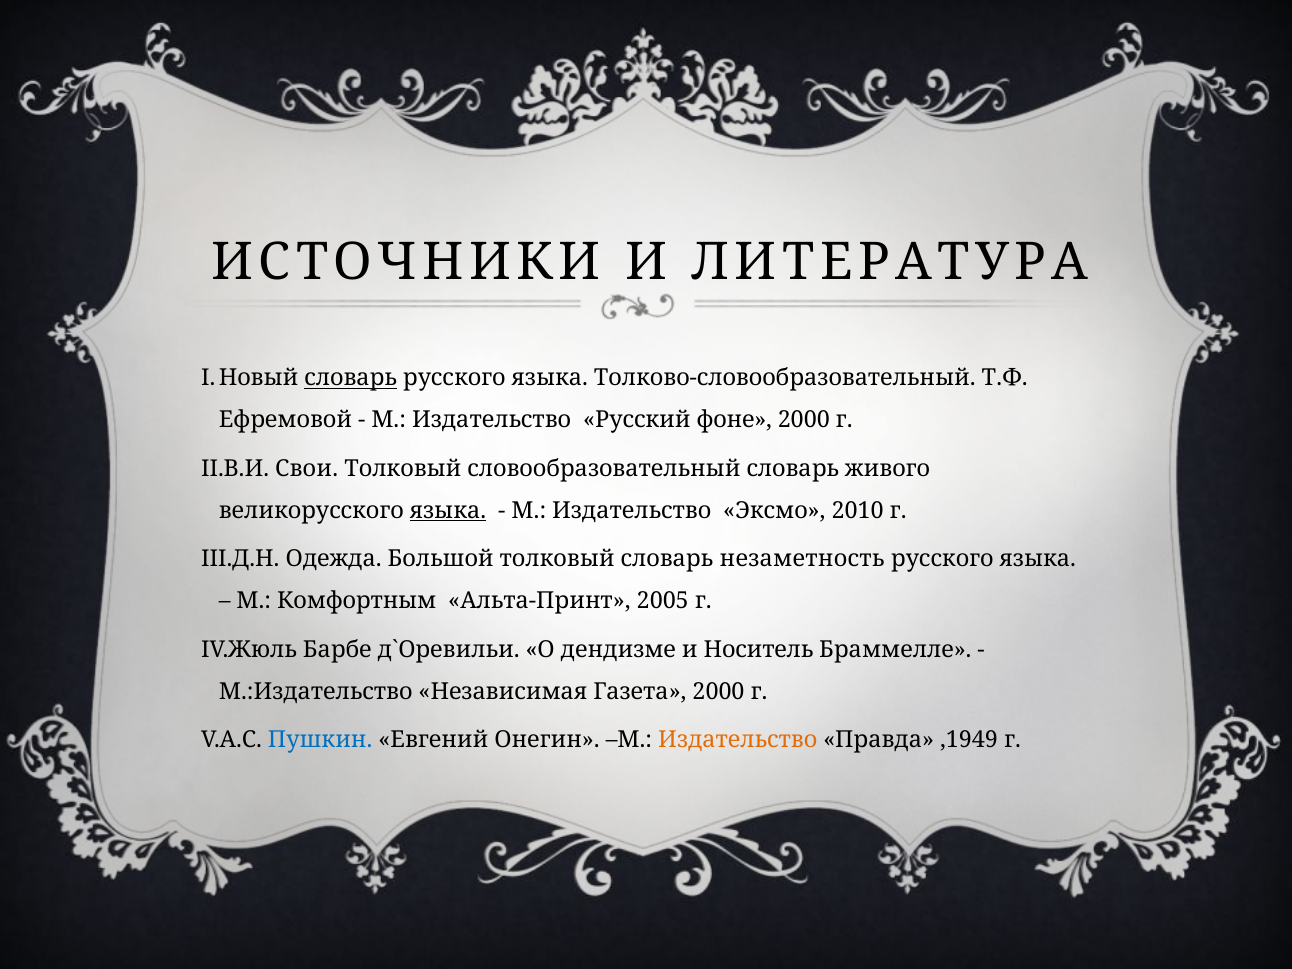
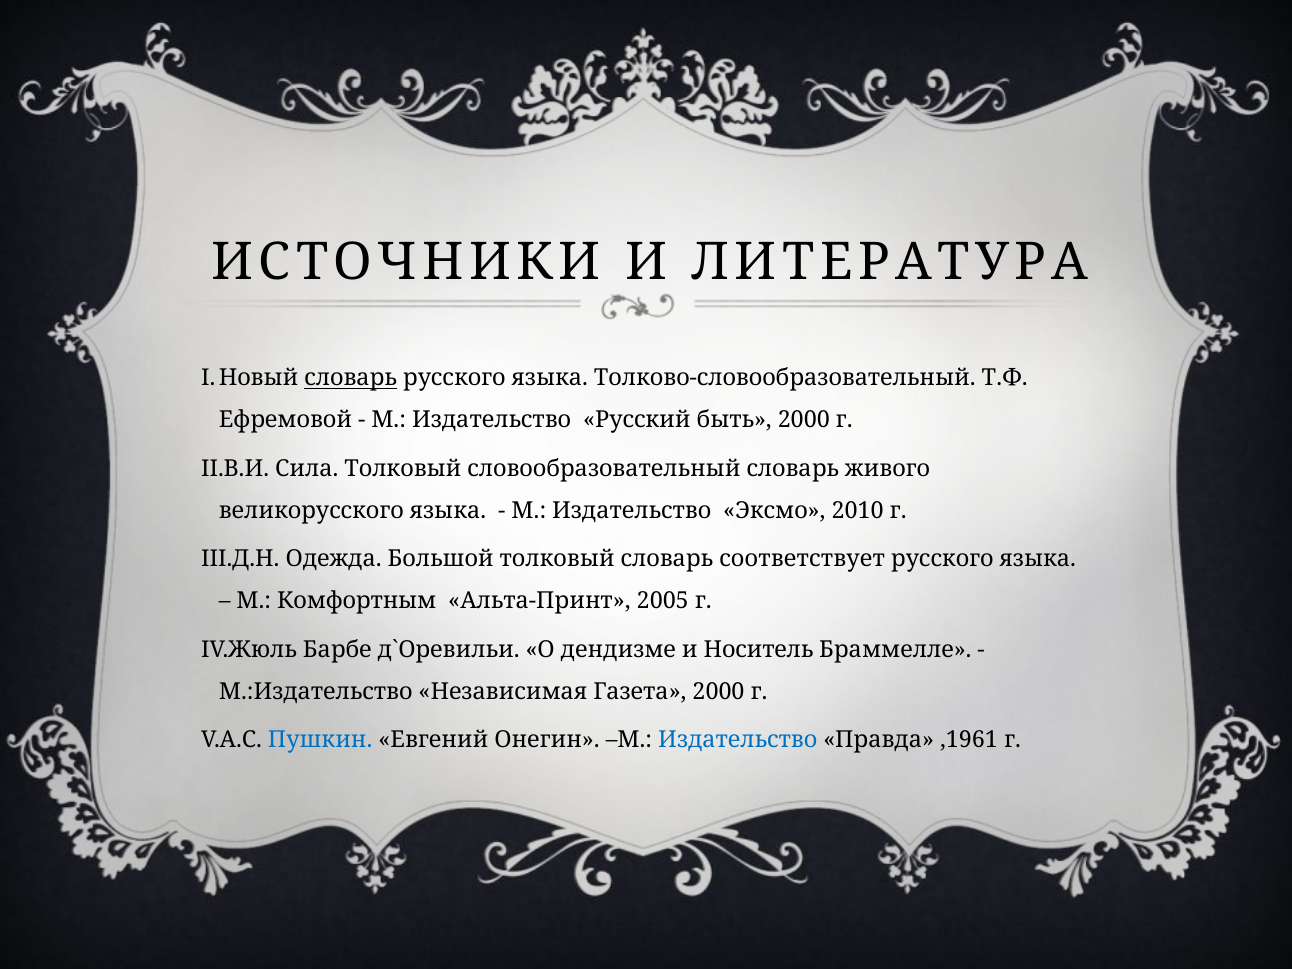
фоне: фоне -> быть (734, 420)
Свои: Свои -> Сила (307, 469)
языка underline: present -> none (448, 511)
незаметность: незаметность -> соответствует (802, 559)
Издательство colour: orange -> blue (738, 740)
,1949: ,1949 -> ,1961 (969, 740)
